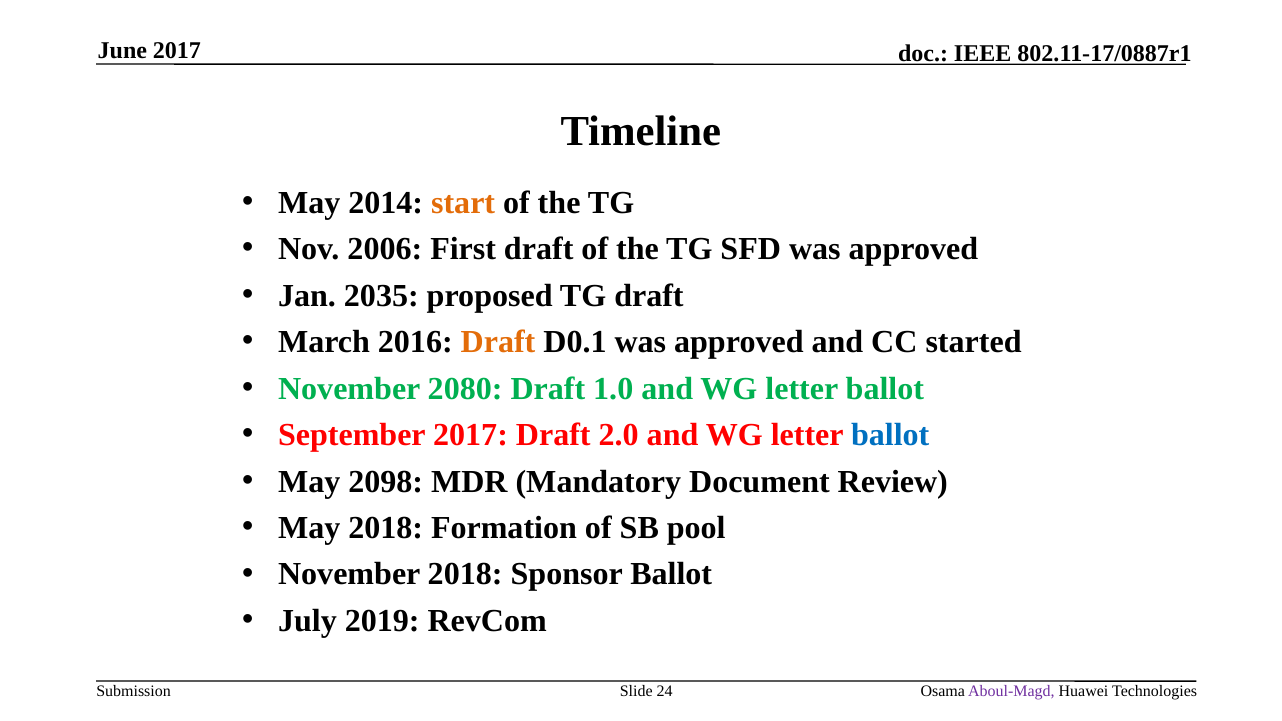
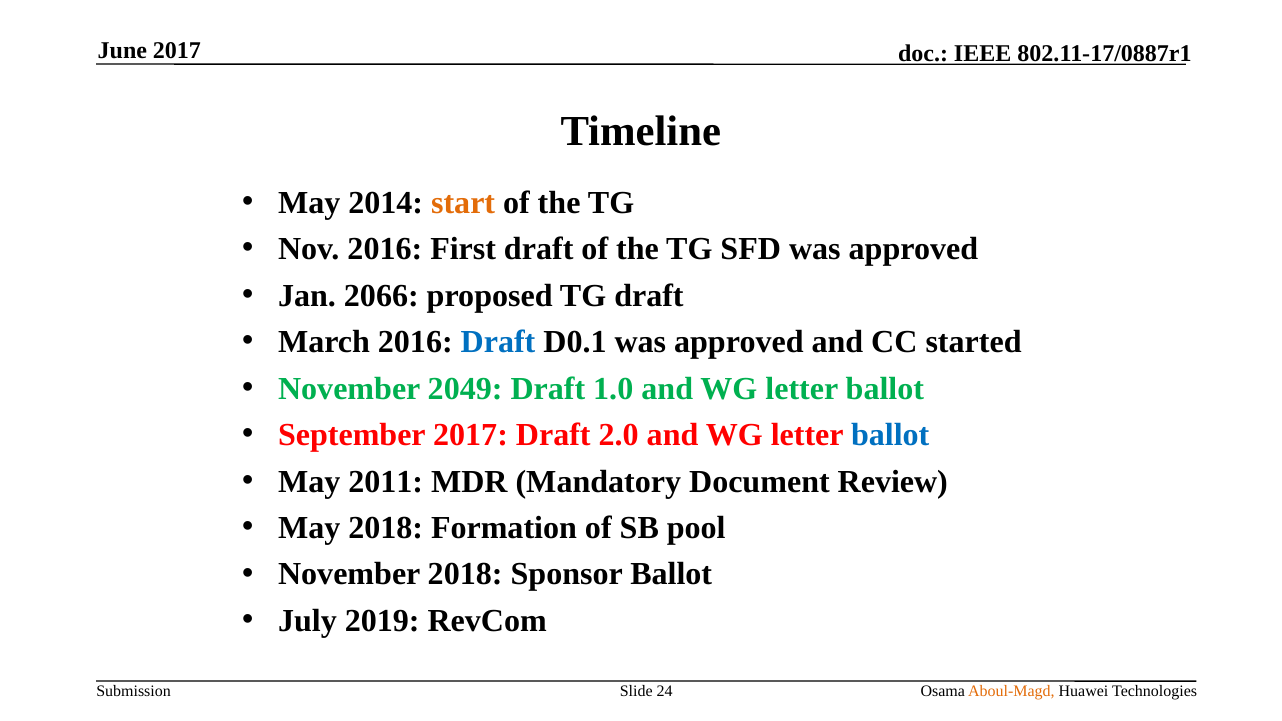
Nov 2006: 2006 -> 2016 (385, 249)
2035: 2035 -> 2066 (381, 296)
Draft colour: orange -> blue (498, 342)
2080: 2080 -> 2049 (465, 389)
2098: 2098 -> 2011 (386, 482)
Aboul-Magd colour: purple -> orange (1011, 692)
